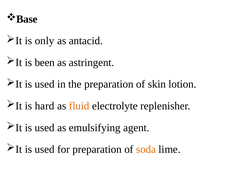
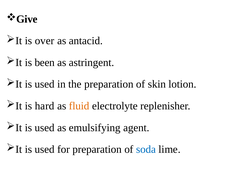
Base: Base -> Give (27, 19)
only: only -> over (45, 41)
soda colour: orange -> blue (146, 149)
